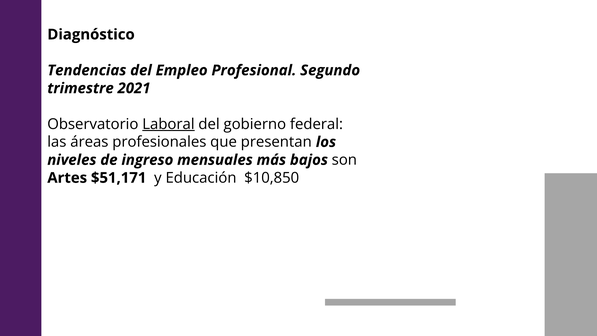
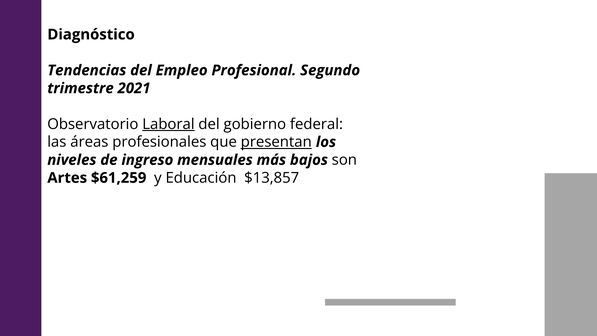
presentan underline: none -> present (276, 142)
$51,171: $51,171 -> $61,259 (119, 178)
$10,850: $10,850 -> $13,857 (272, 178)
